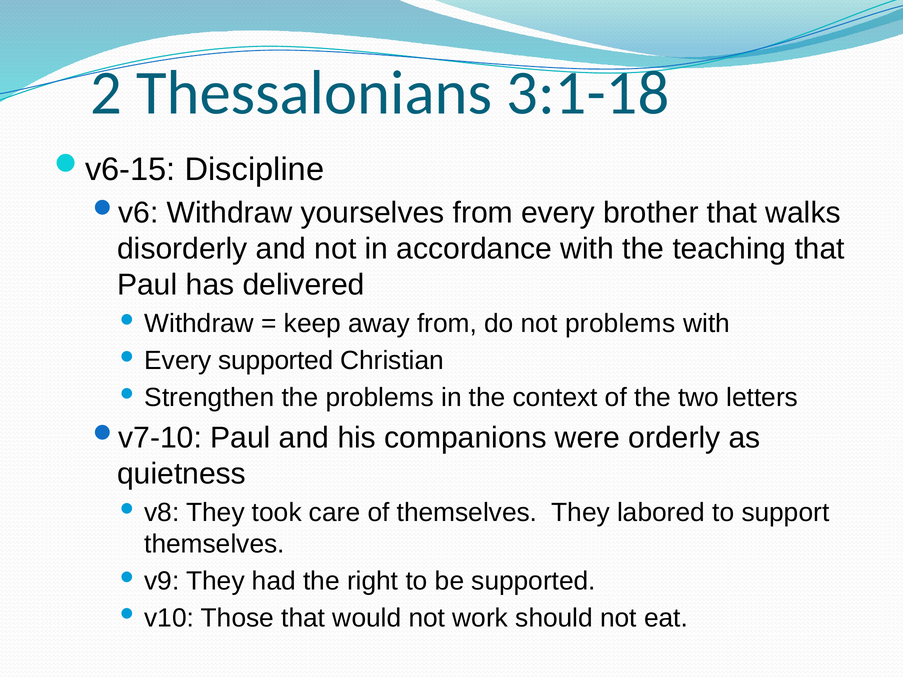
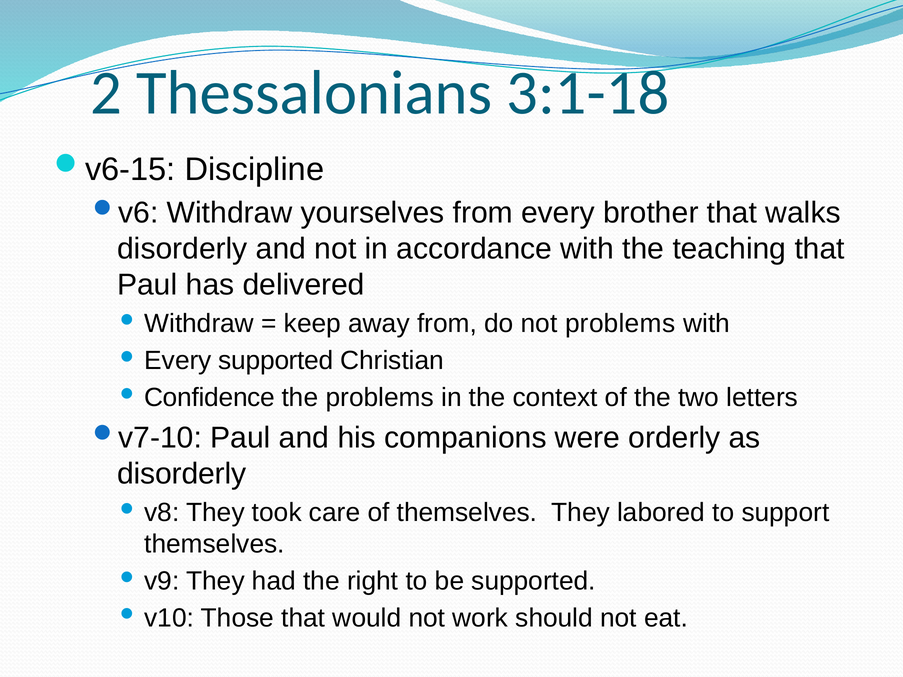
Strengthen: Strengthen -> Confidence (210, 398)
quietness: quietness -> disorderly (182, 474)
